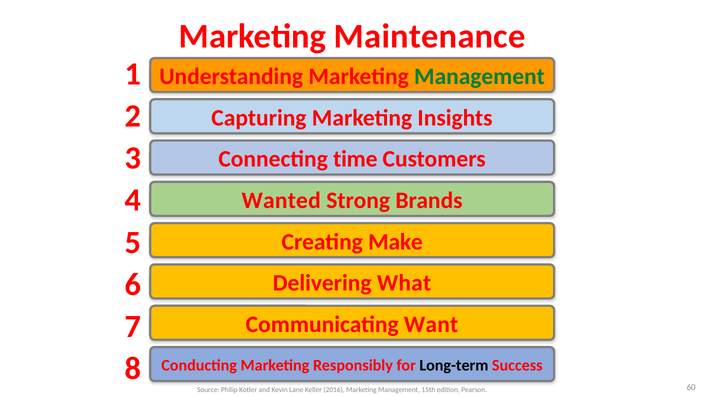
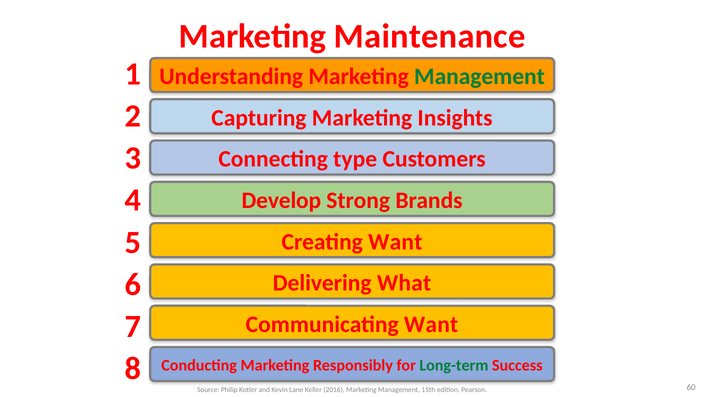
time: time -> type (355, 159)
Wanted: Wanted -> Develop (281, 200)
Creating Make: Make -> Want (395, 242)
Long-term colour: black -> green (454, 365)
